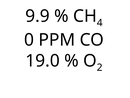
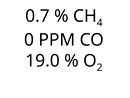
9.9: 9.9 -> 0.7 (37, 16)
